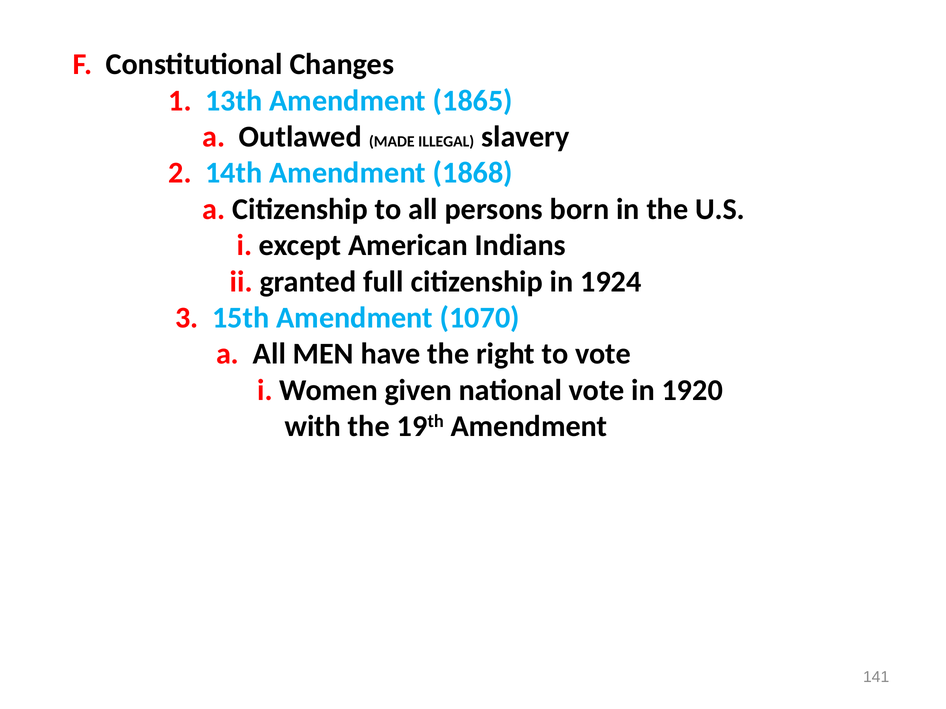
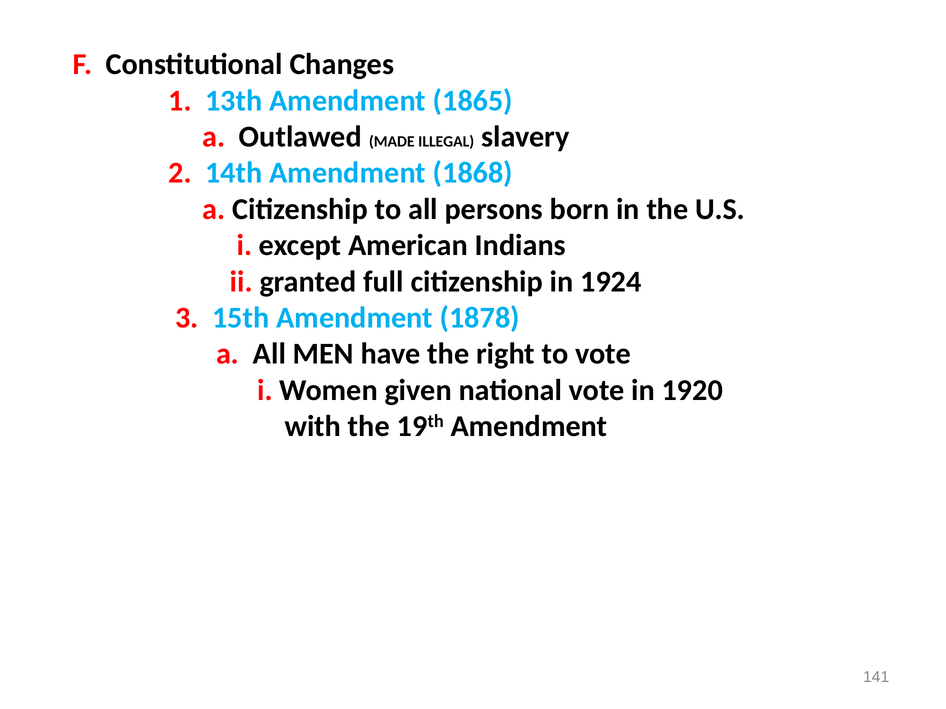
1070: 1070 -> 1878 (480, 318)
